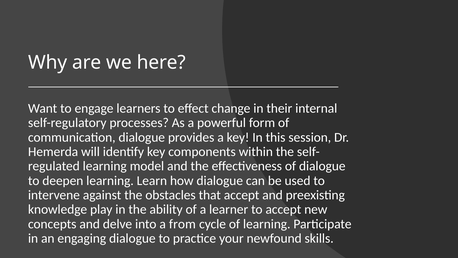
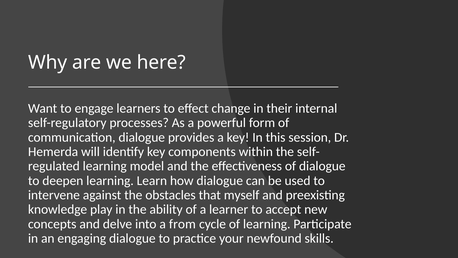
that accept: accept -> myself (242, 195)
